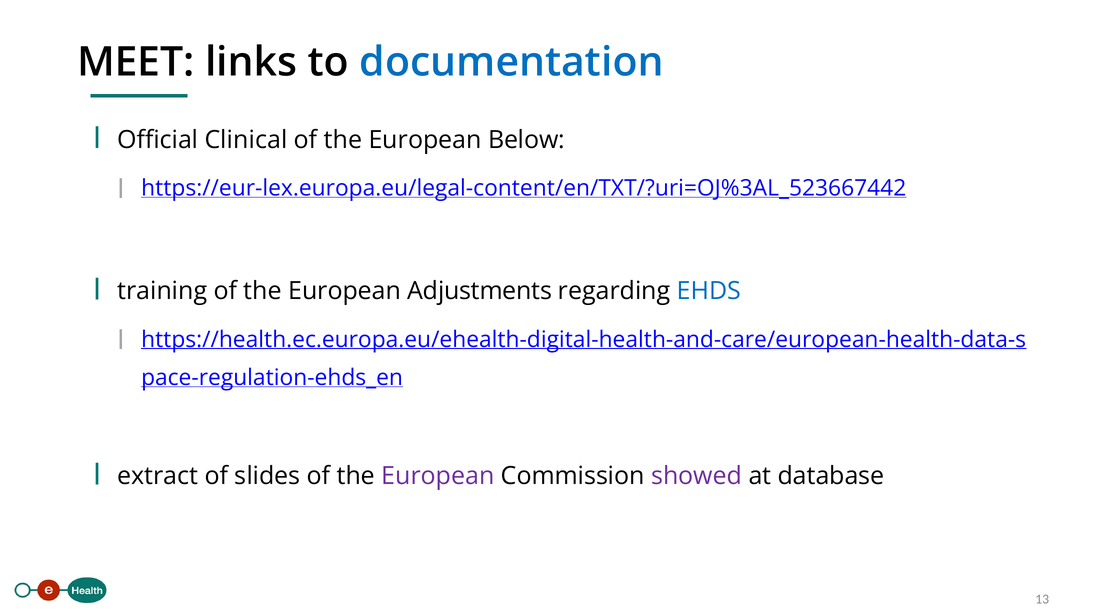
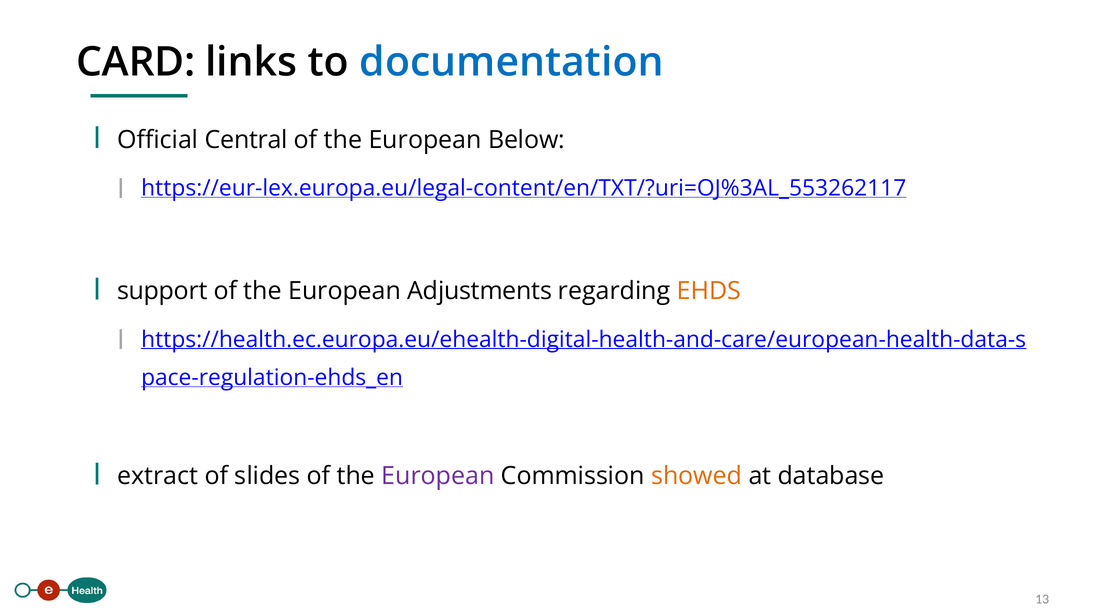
MEET: MEET -> CARD (136, 62)
Clinical: Clinical -> Central (246, 140)
https://eur-lex.europa.eu/legal-content/en/TXT/?uri=OJ%3AL_523667442: https://eur-lex.europa.eu/legal-content/en/TXT/?uri=OJ%3AL_523667442 -> https://eur-lex.europa.eu/legal-content/en/TXT/?uri=OJ%3AL_553262117 (524, 188)
training: training -> support (162, 291)
EHDS colour: blue -> orange (709, 291)
showed colour: purple -> orange (697, 476)
